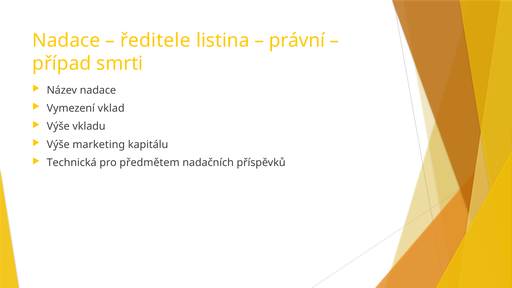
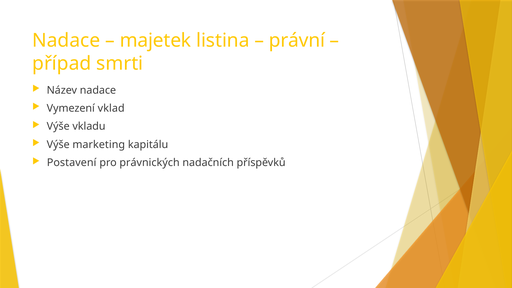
ředitele: ředitele -> majetek (156, 40)
Technická: Technická -> Postavení (72, 163)
předmětem: předmětem -> právnických (150, 163)
